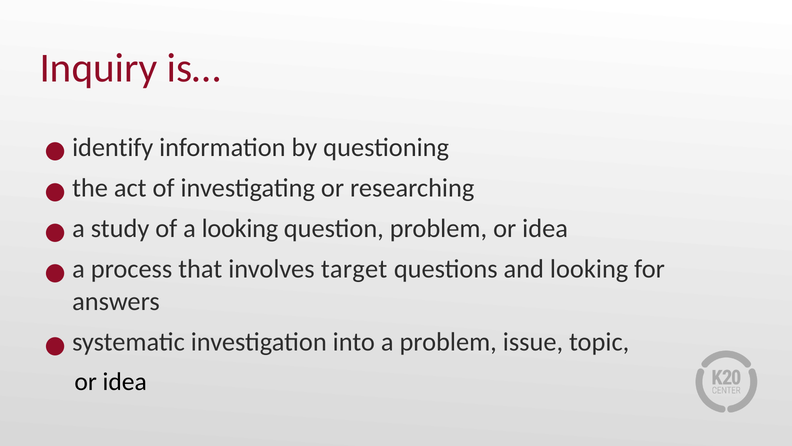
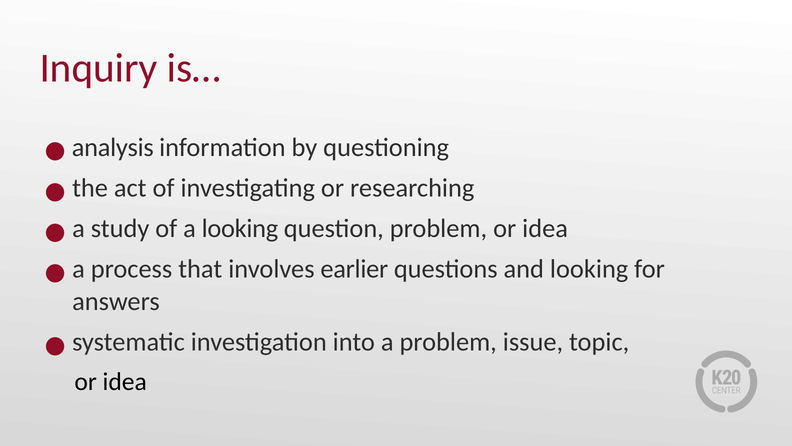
identify: identify -> analysis (113, 147)
target: target -> earlier (354, 269)
